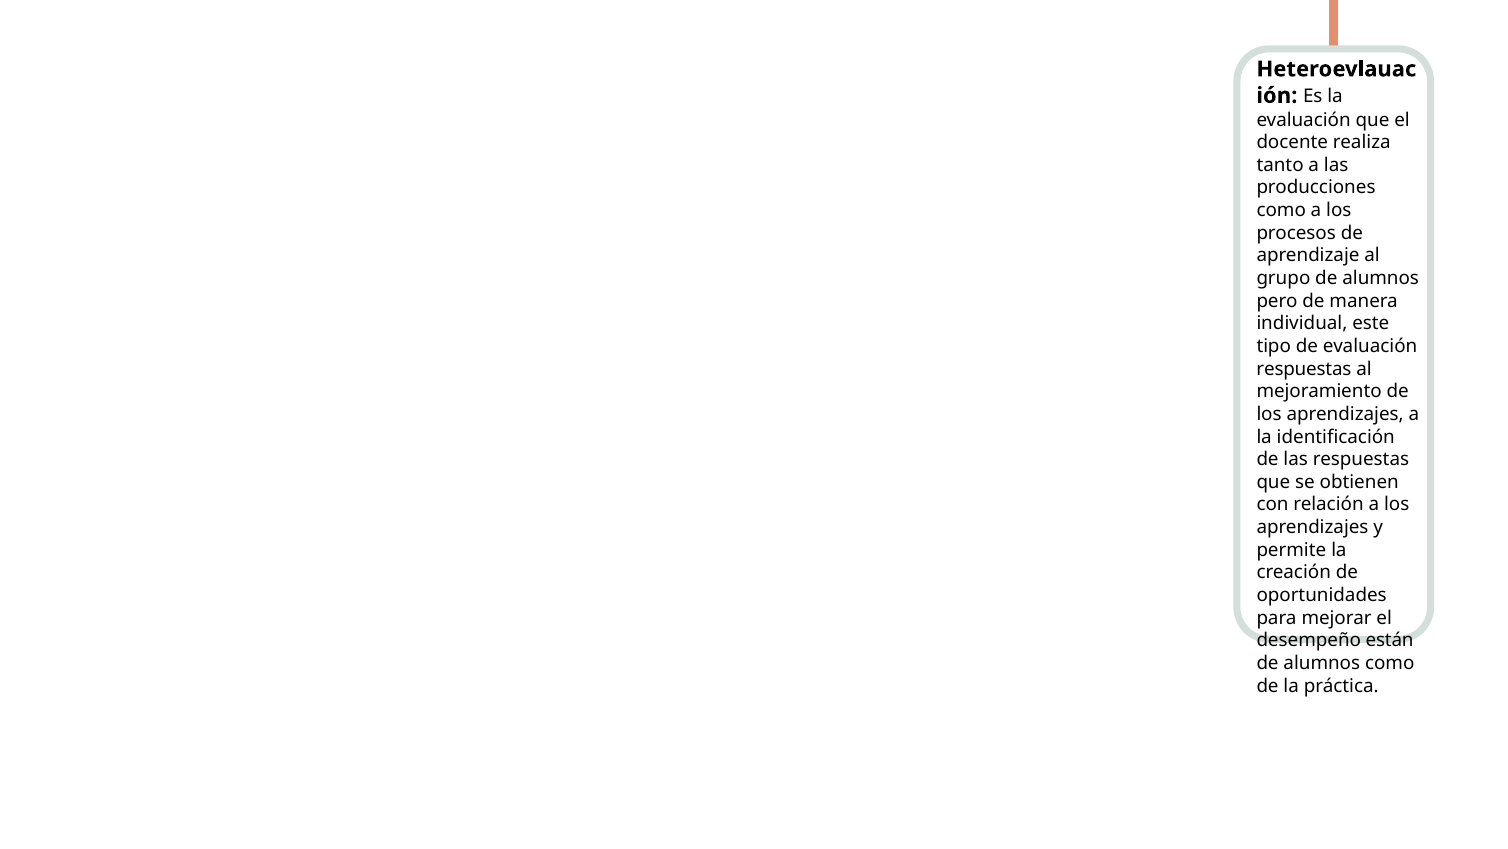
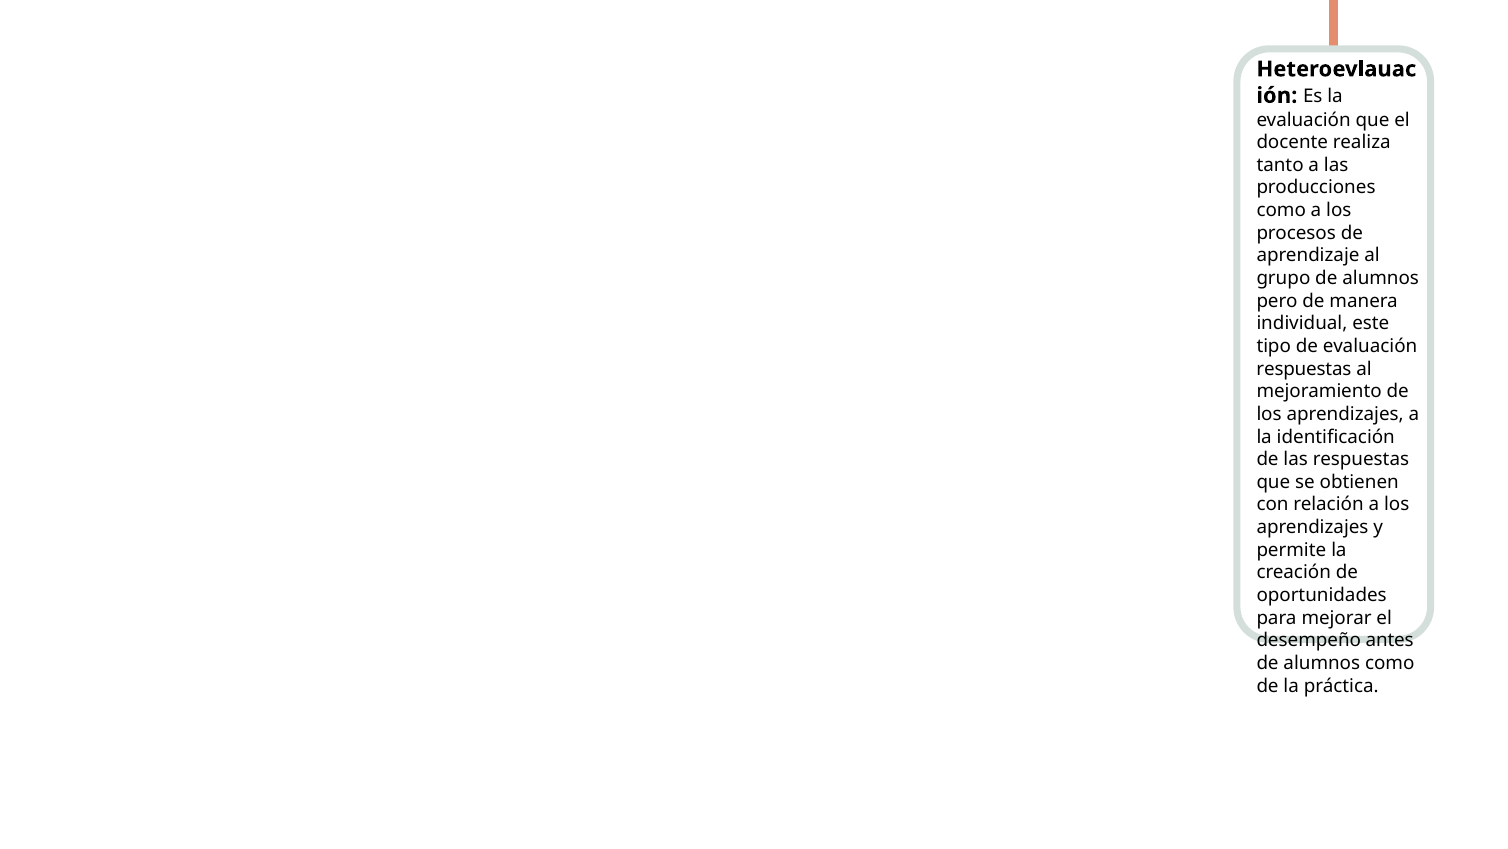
están: están -> antes (1390, 640)
